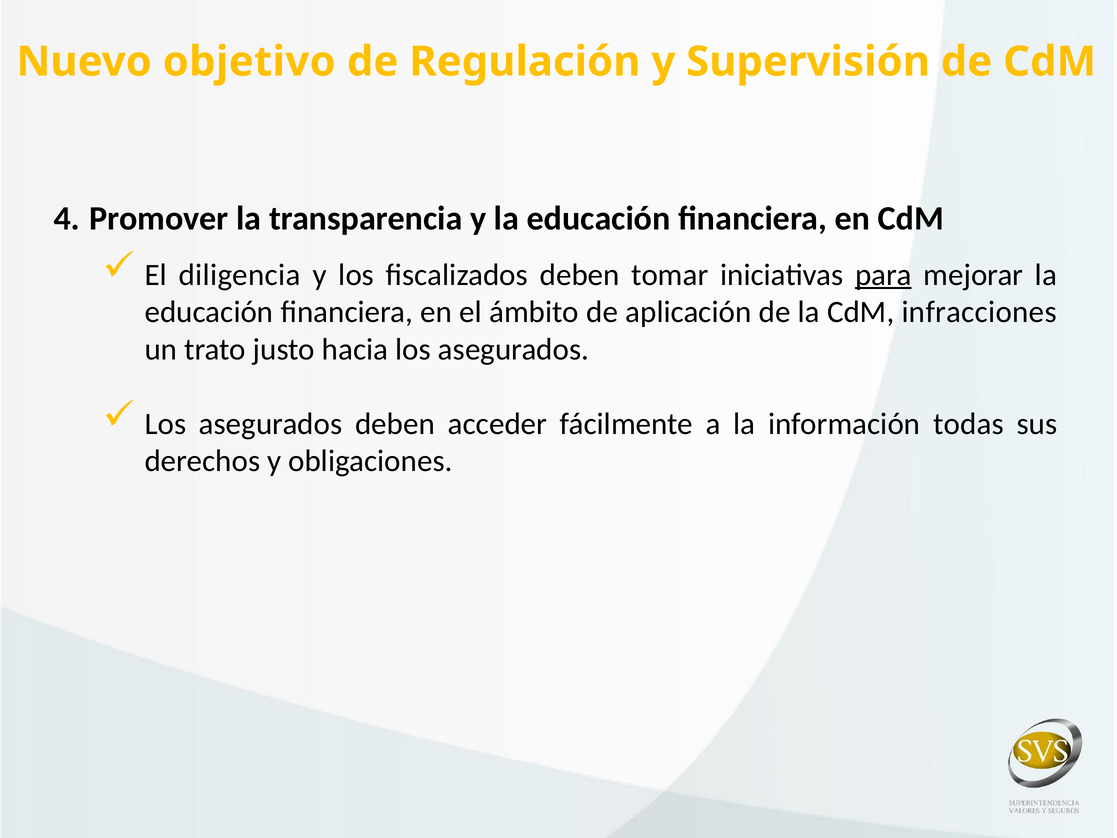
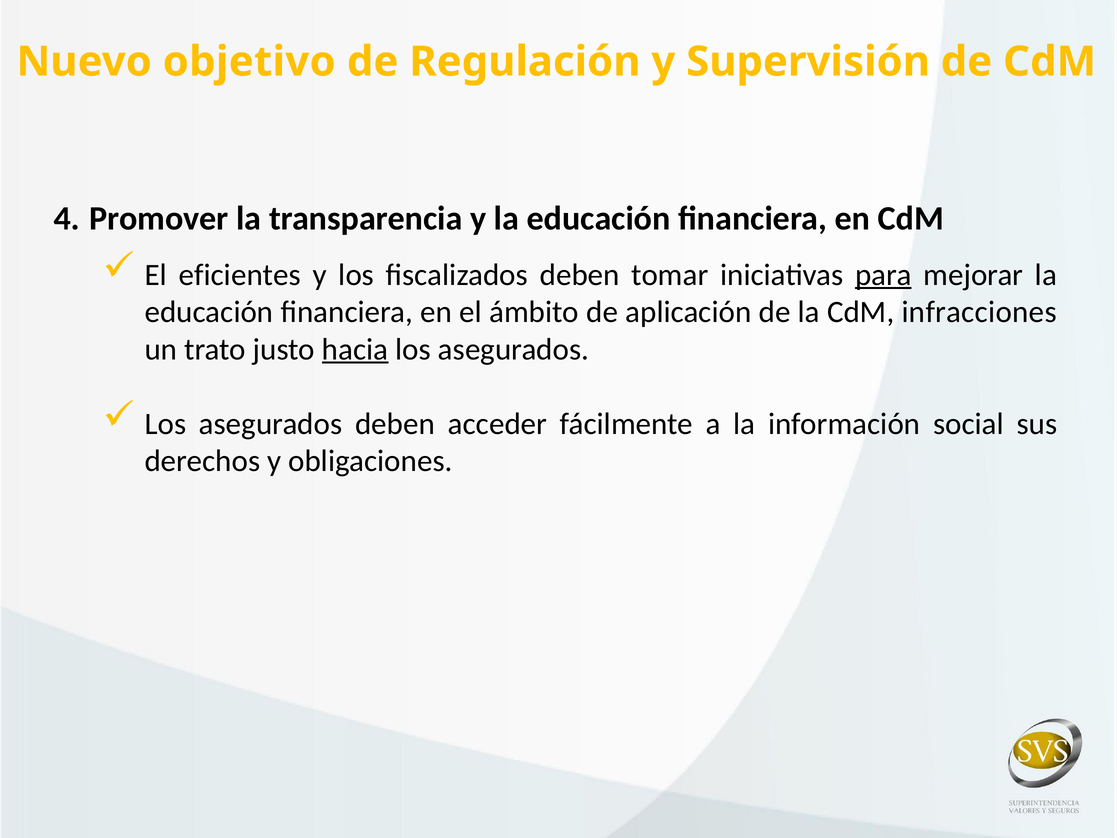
diligencia: diligencia -> eficientes (240, 275)
hacia underline: none -> present (355, 349)
todas: todas -> social (968, 424)
